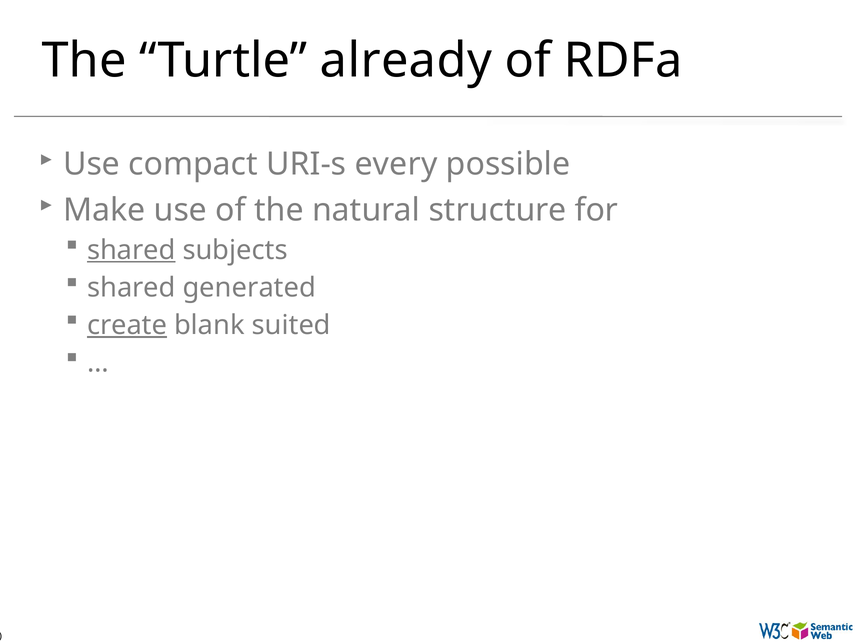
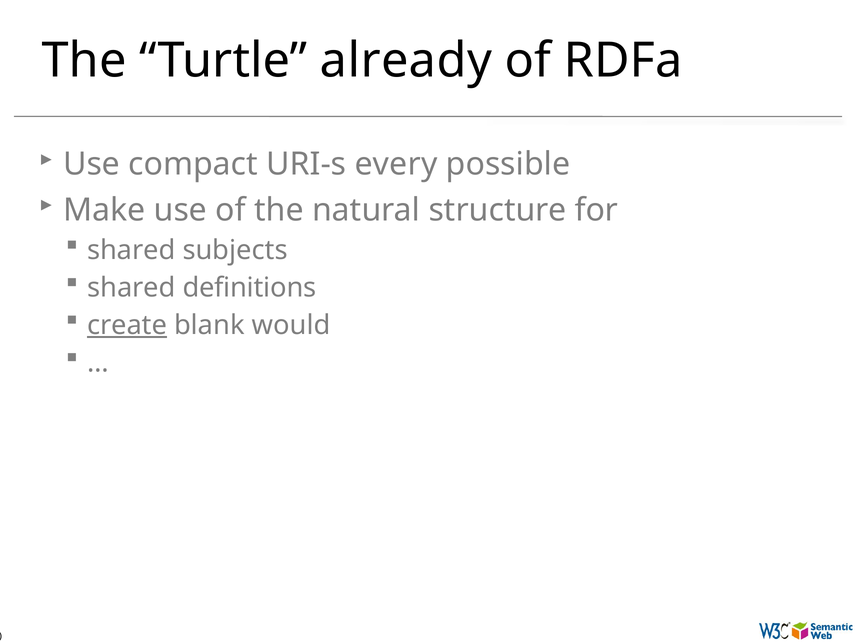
shared underline: present -> none (131, 250)
generated: generated -> definitions (249, 288)
suited: suited -> would (291, 325)
